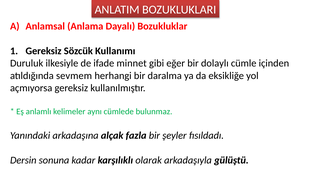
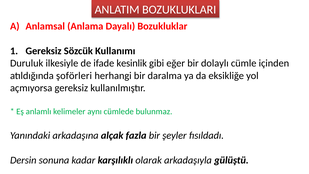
minnet: minnet -> kesinlik (132, 63)
sevmem: sevmem -> şoförleri (74, 76)
